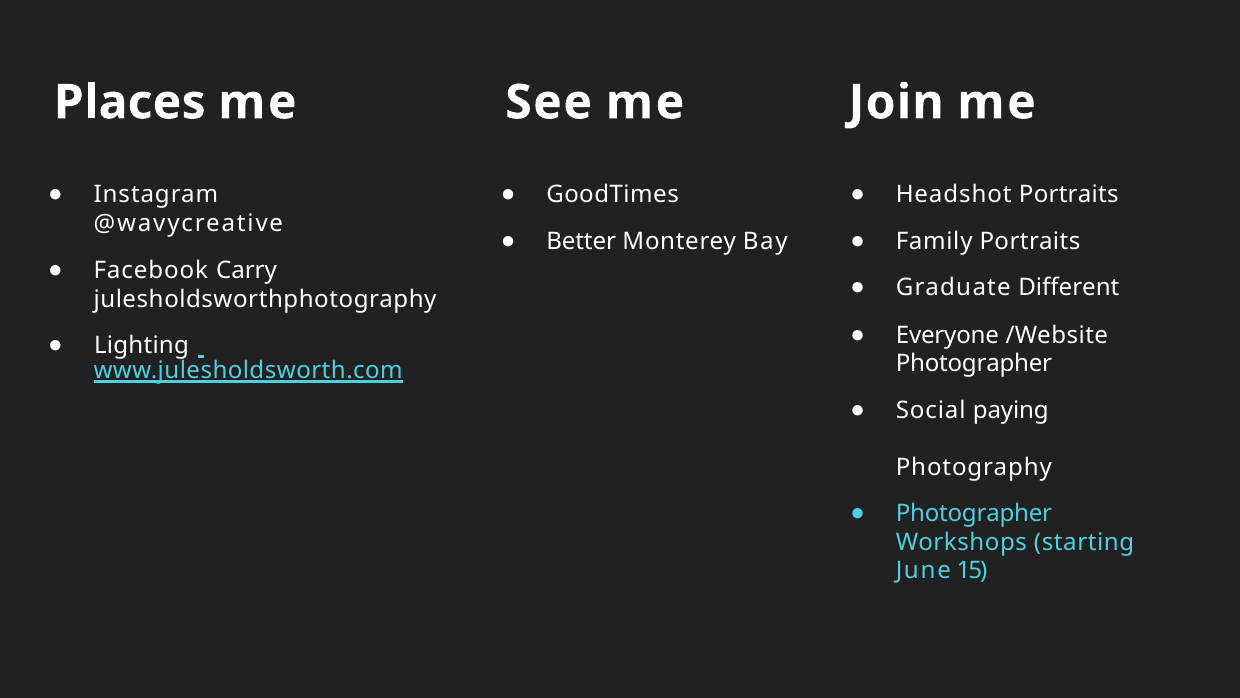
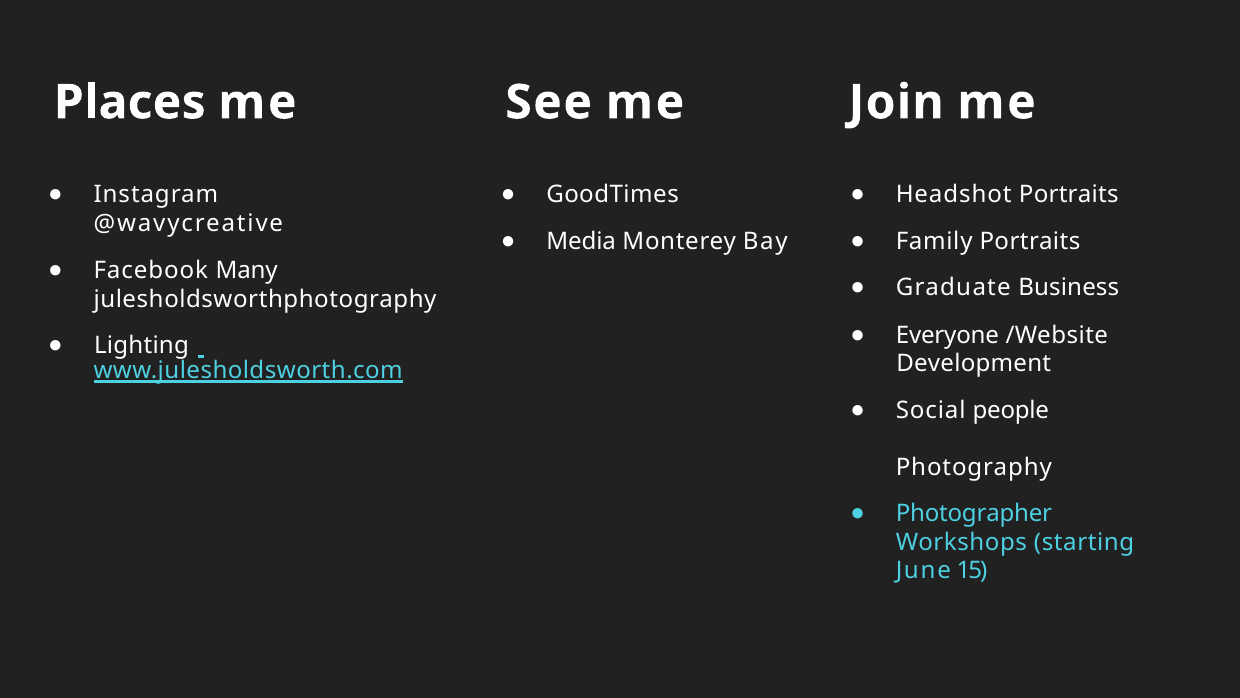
Better: Better -> Media (581, 241)
Carry: Carry -> Many (247, 271)
Different: Different -> Business (1069, 288)
Photographer: Photographer -> Development (974, 364)
paying: paying -> people (1011, 410)
